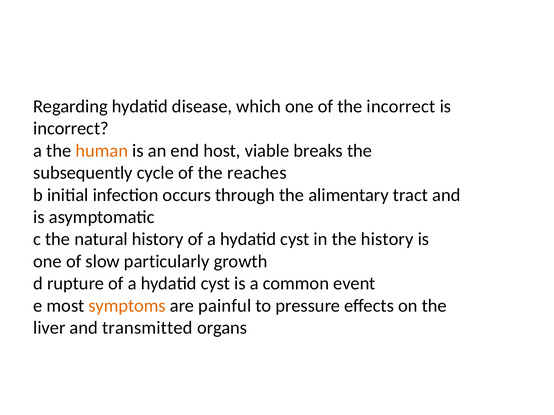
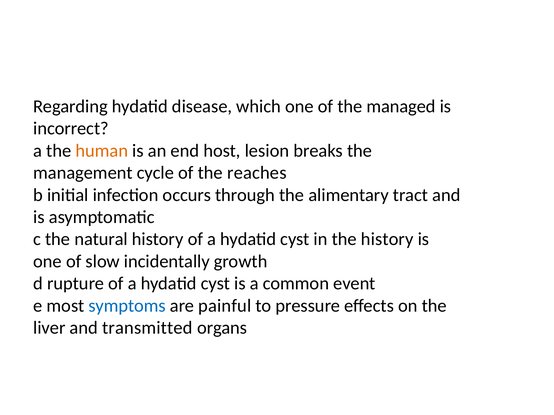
the incorrect: incorrect -> managed (401, 107)
viable: viable -> lesion (267, 151)
subsequently: subsequently -> management (83, 173)
particularly: particularly -> incidentally (167, 262)
symptoms colour: orange -> blue (127, 306)
